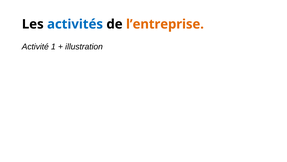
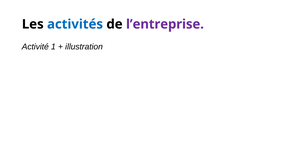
l’entreprise colour: orange -> purple (165, 24)
